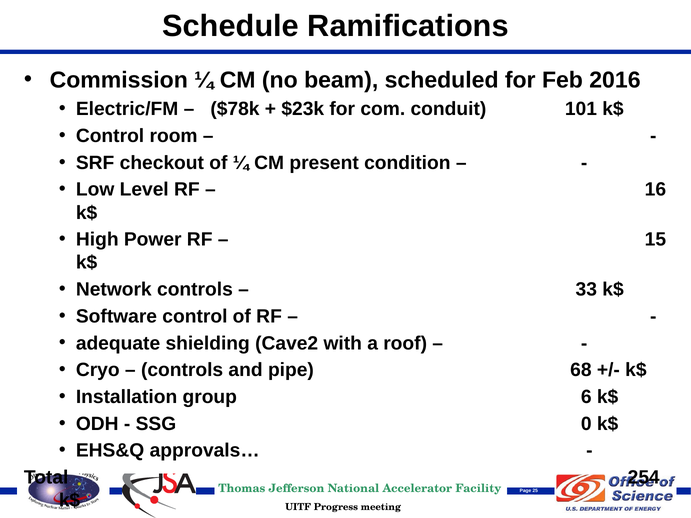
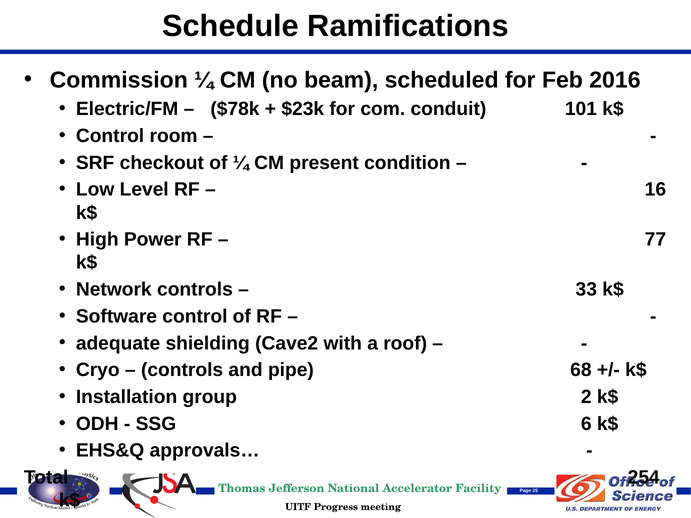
15: 15 -> 77 (655, 240)
6: 6 -> 2 (586, 397)
0: 0 -> 6 (586, 424)
